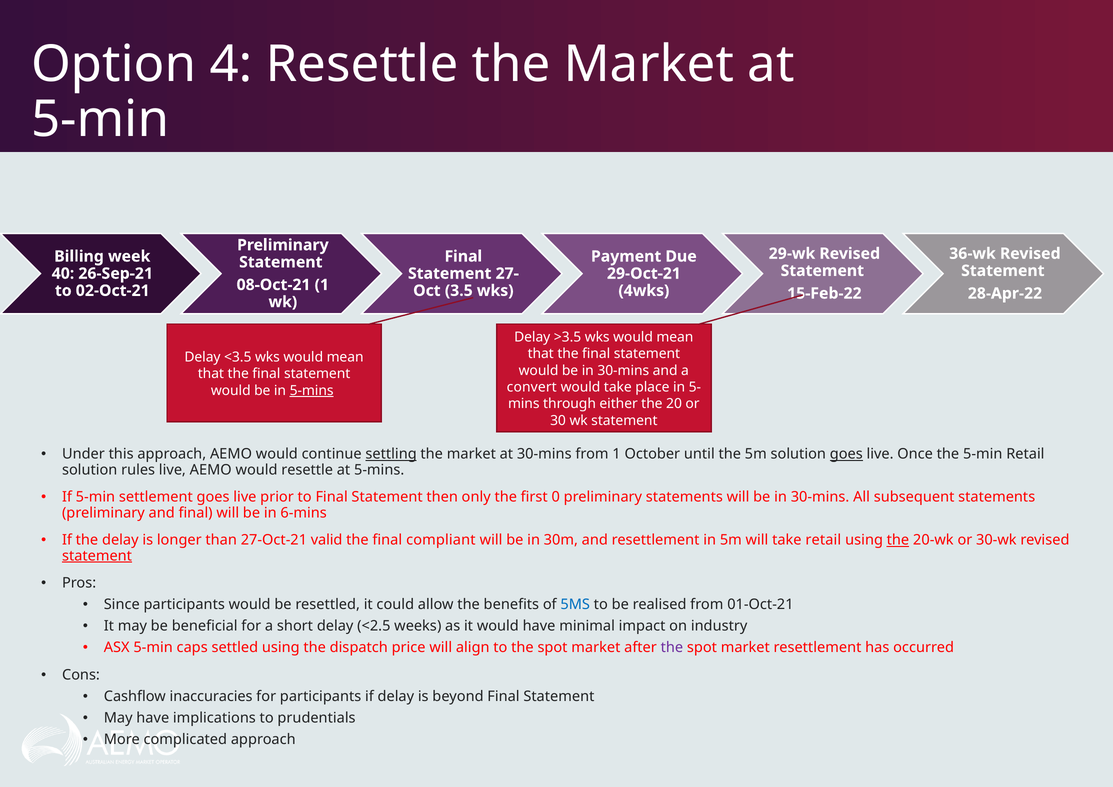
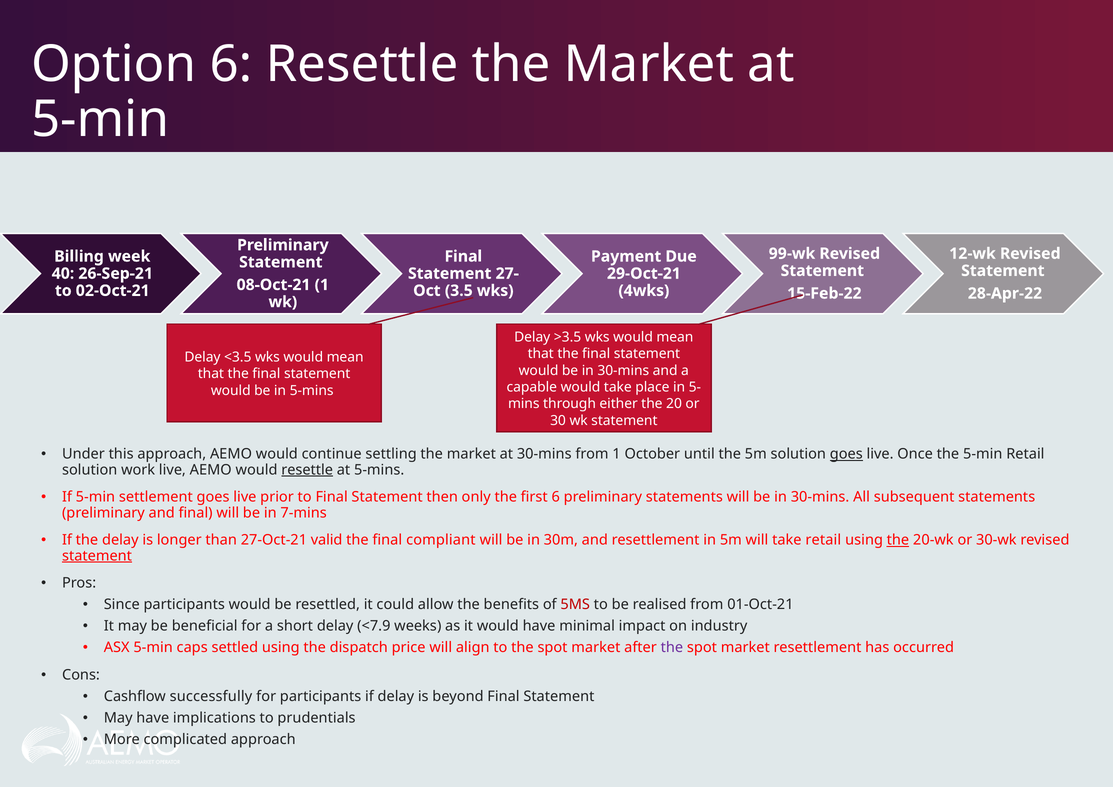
Option 4: 4 -> 6 (231, 64)
29-wk: 29-wk -> 99-wk (792, 254)
36-wk: 36-wk -> 12-wk (972, 254)
convert: convert -> capable (532, 387)
5-mins underline: present -> none (312, 390)
settling underline: present -> none (391, 454)
rules: rules -> work (138, 470)
resettle underline: none -> present (307, 470)
first 0: 0 -> 6 (556, 497)
6-mins: 6-mins -> 7-mins (304, 513)
5MS colour: blue -> red (575, 605)
<2.5: <2.5 -> <7.9 (374, 626)
inaccuracies: inaccuracies -> successfully (211, 696)
